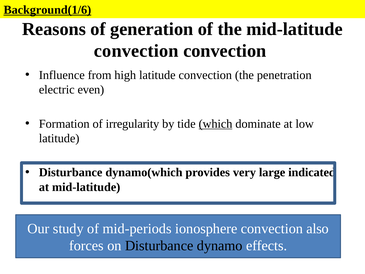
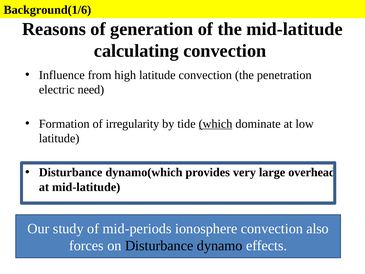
Background(1/6 underline: present -> none (47, 10)
convection: convection -> calculating (136, 51)
even: even -> need (91, 90)
indicated: indicated -> overhead (312, 172)
